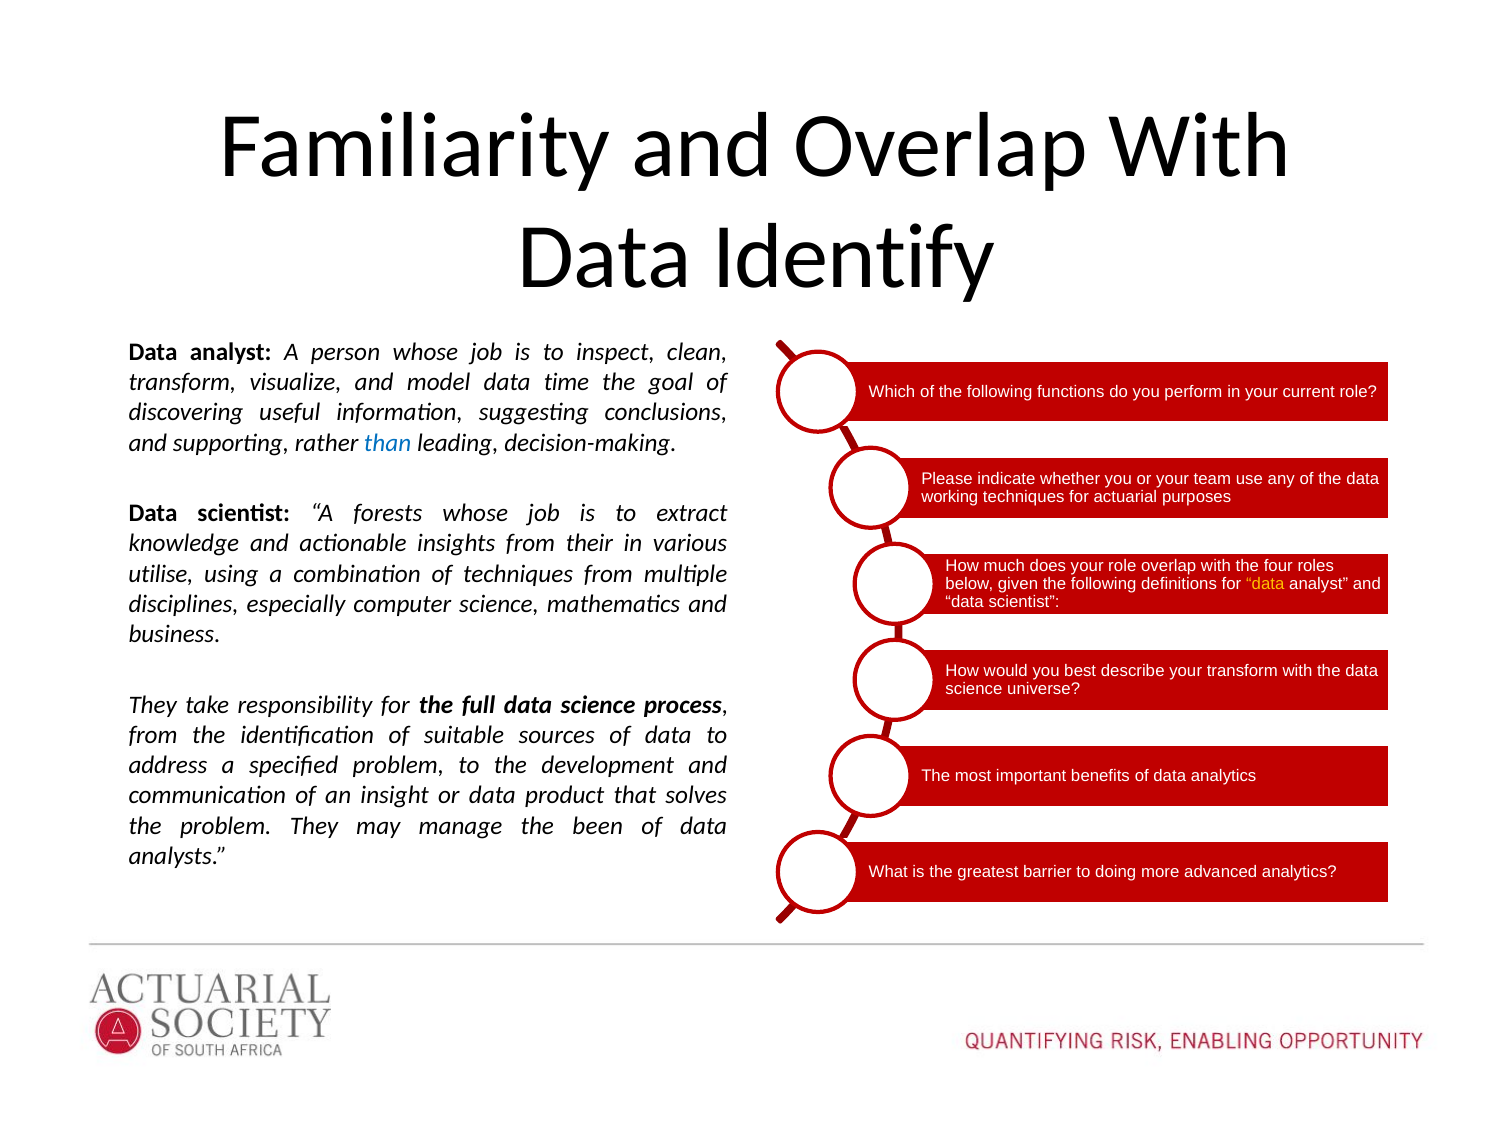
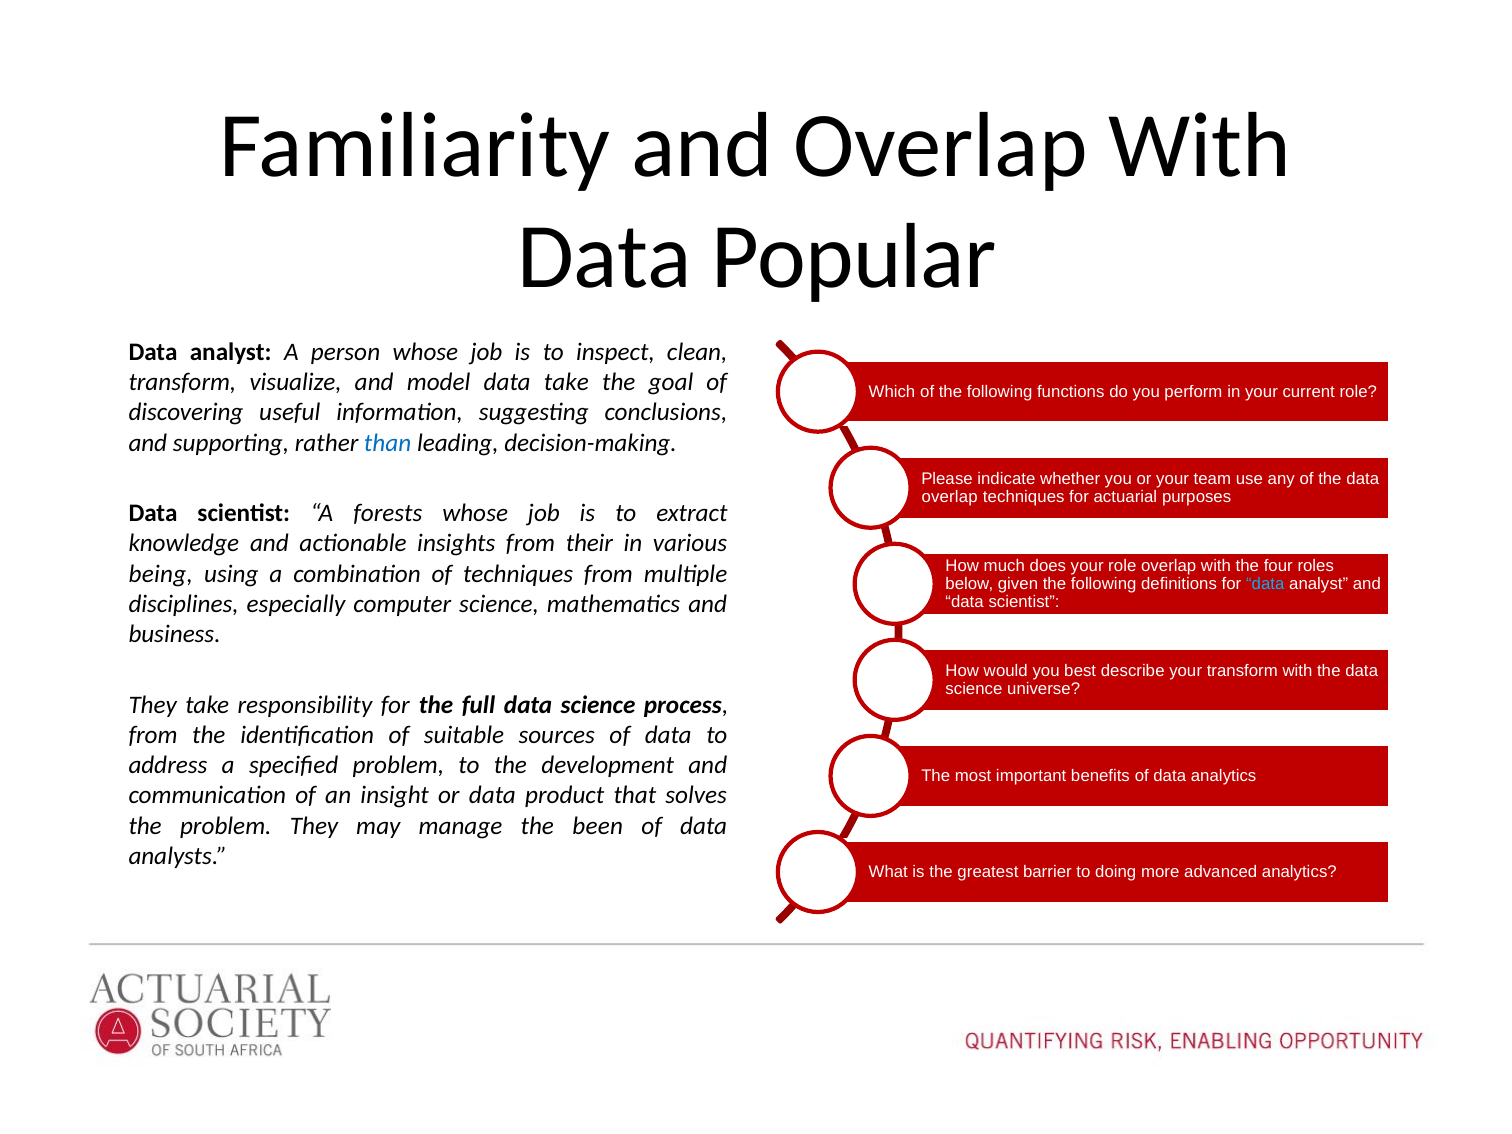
Identify: Identify -> Popular (854, 257)
data time: time -> take (566, 382)
working: working -> overlap (950, 497)
utilise: utilise -> being (161, 574)
data colour: yellow -> light blue (1265, 584)
